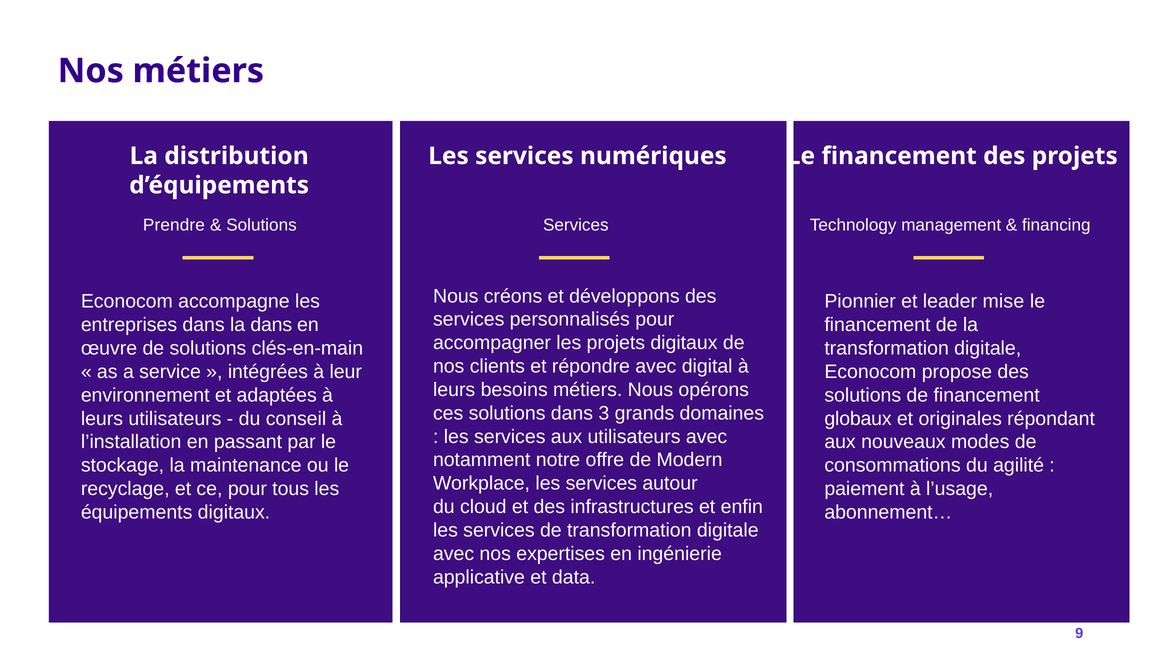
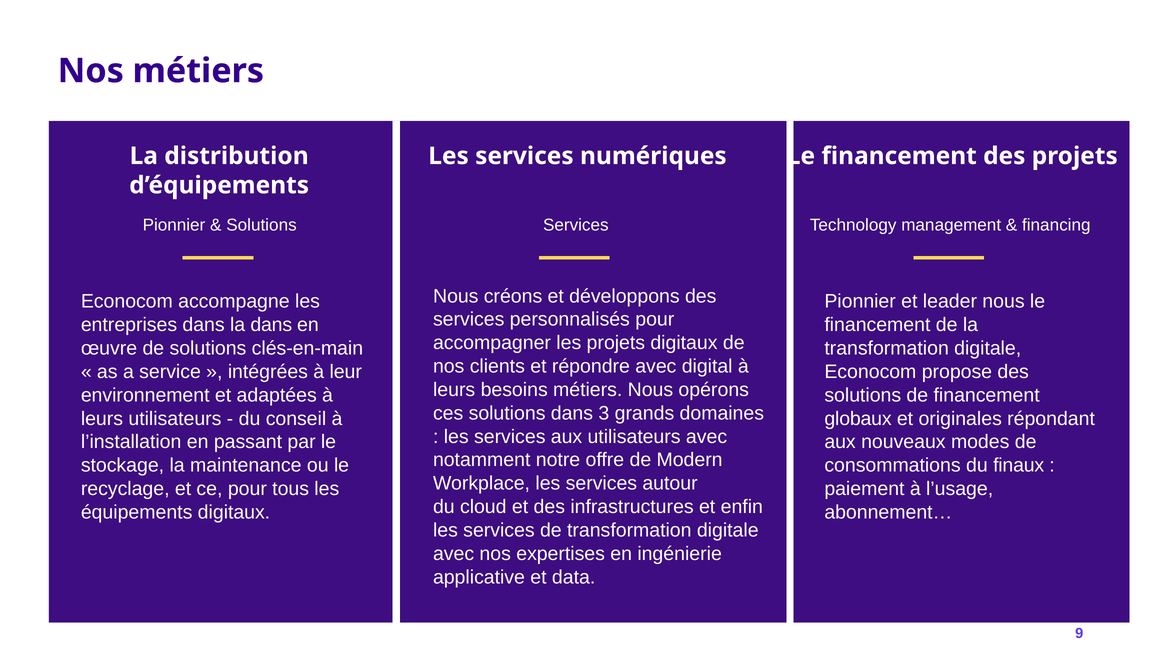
Prendre: Prendre -> Pionnier (174, 225)
leader mise: mise -> nous (1004, 302)
agilité: agilité -> finaux (1019, 466)
